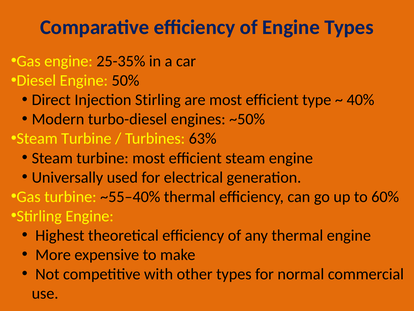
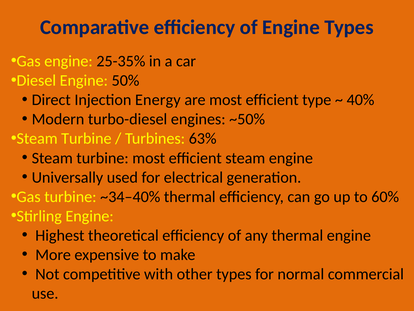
Injection Stirling: Stirling -> Energy (158, 100)
~55–40%: ~55–40% -> ~34–40% (130, 196)
